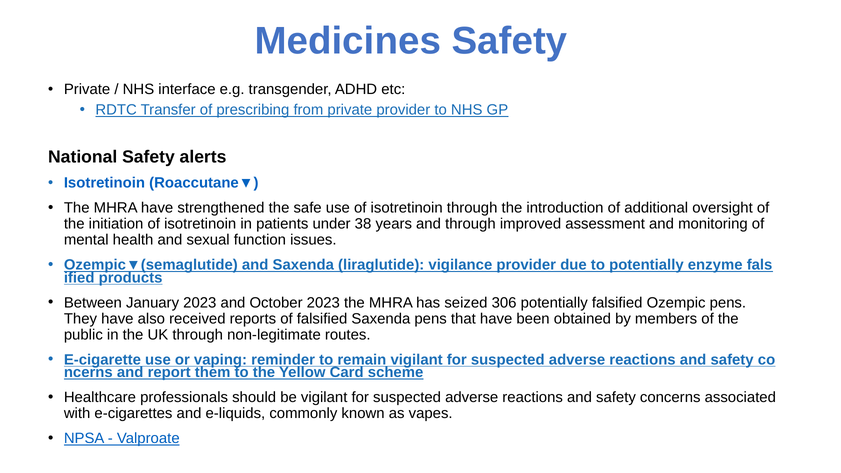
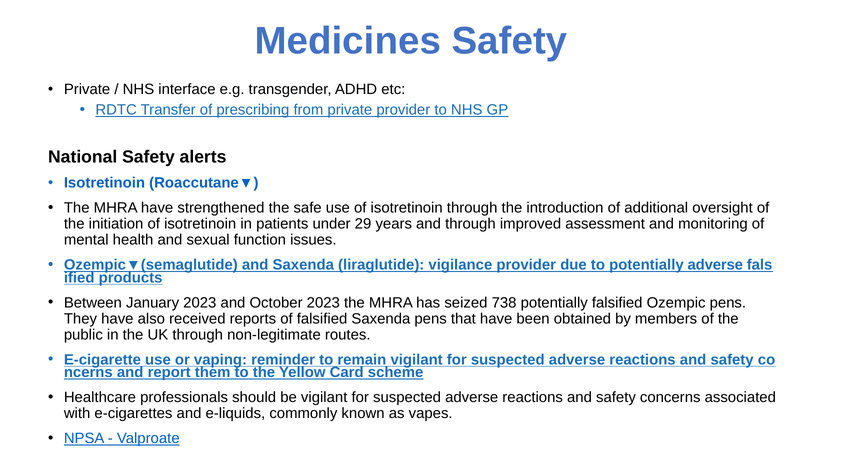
38: 38 -> 29 (363, 224)
potentially enzyme: enzyme -> adverse (715, 265)
306: 306 -> 738 (504, 303)
